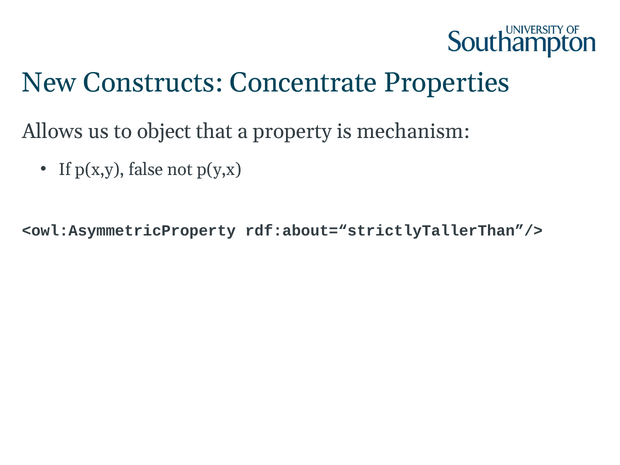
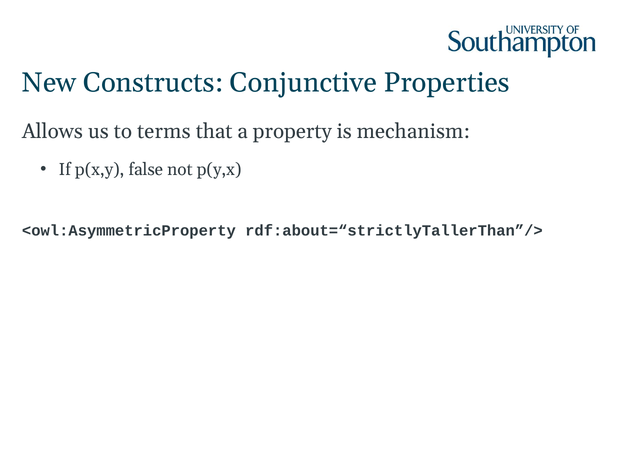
Concentrate: Concentrate -> Conjunctive (303, 83)
object: object -> terms (164, 132)
